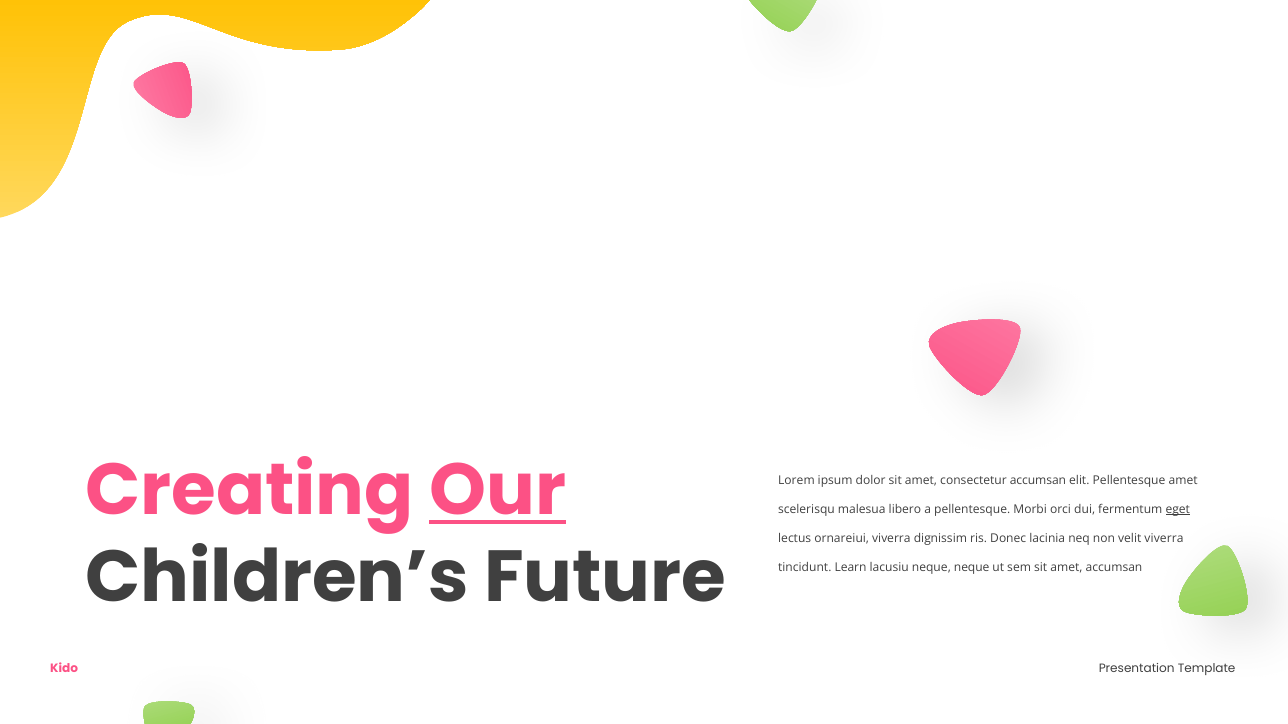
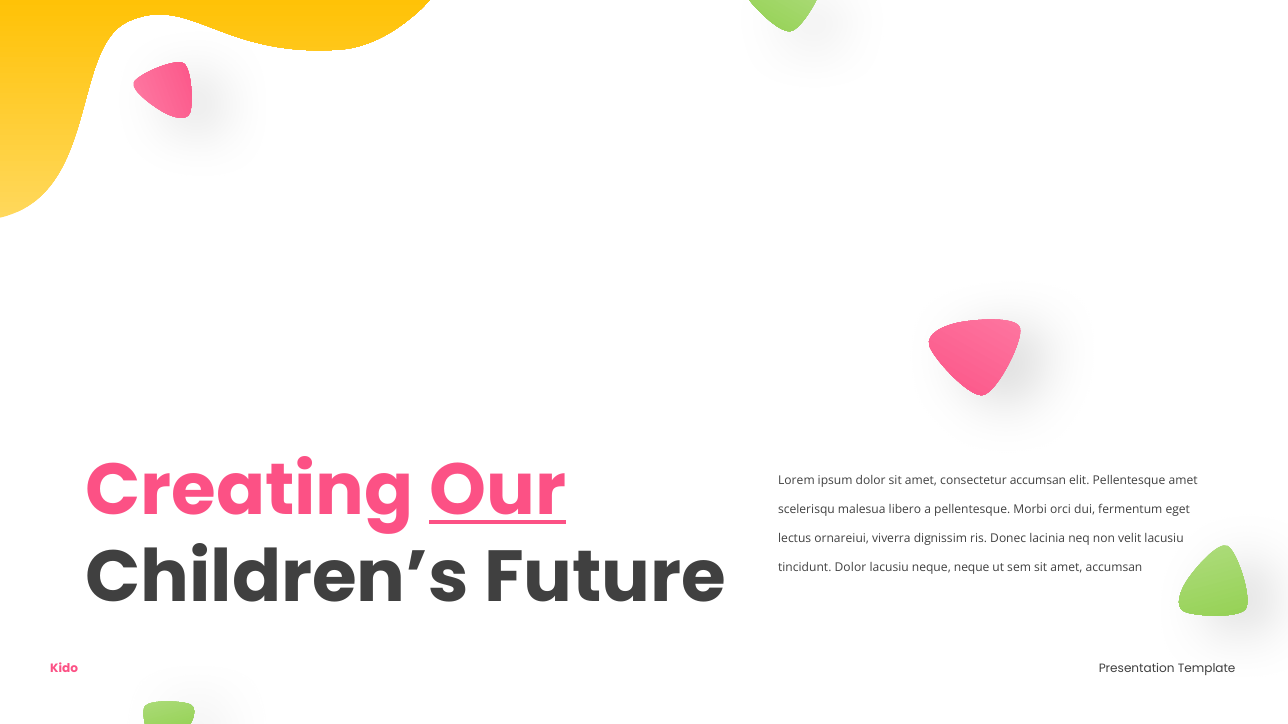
eget underline: present -> none (1178, 510)
velit viverra: viverra -> lacusiu (1164, 539)
tincidunt Learn: Learn -> Dolor (850, 568)
